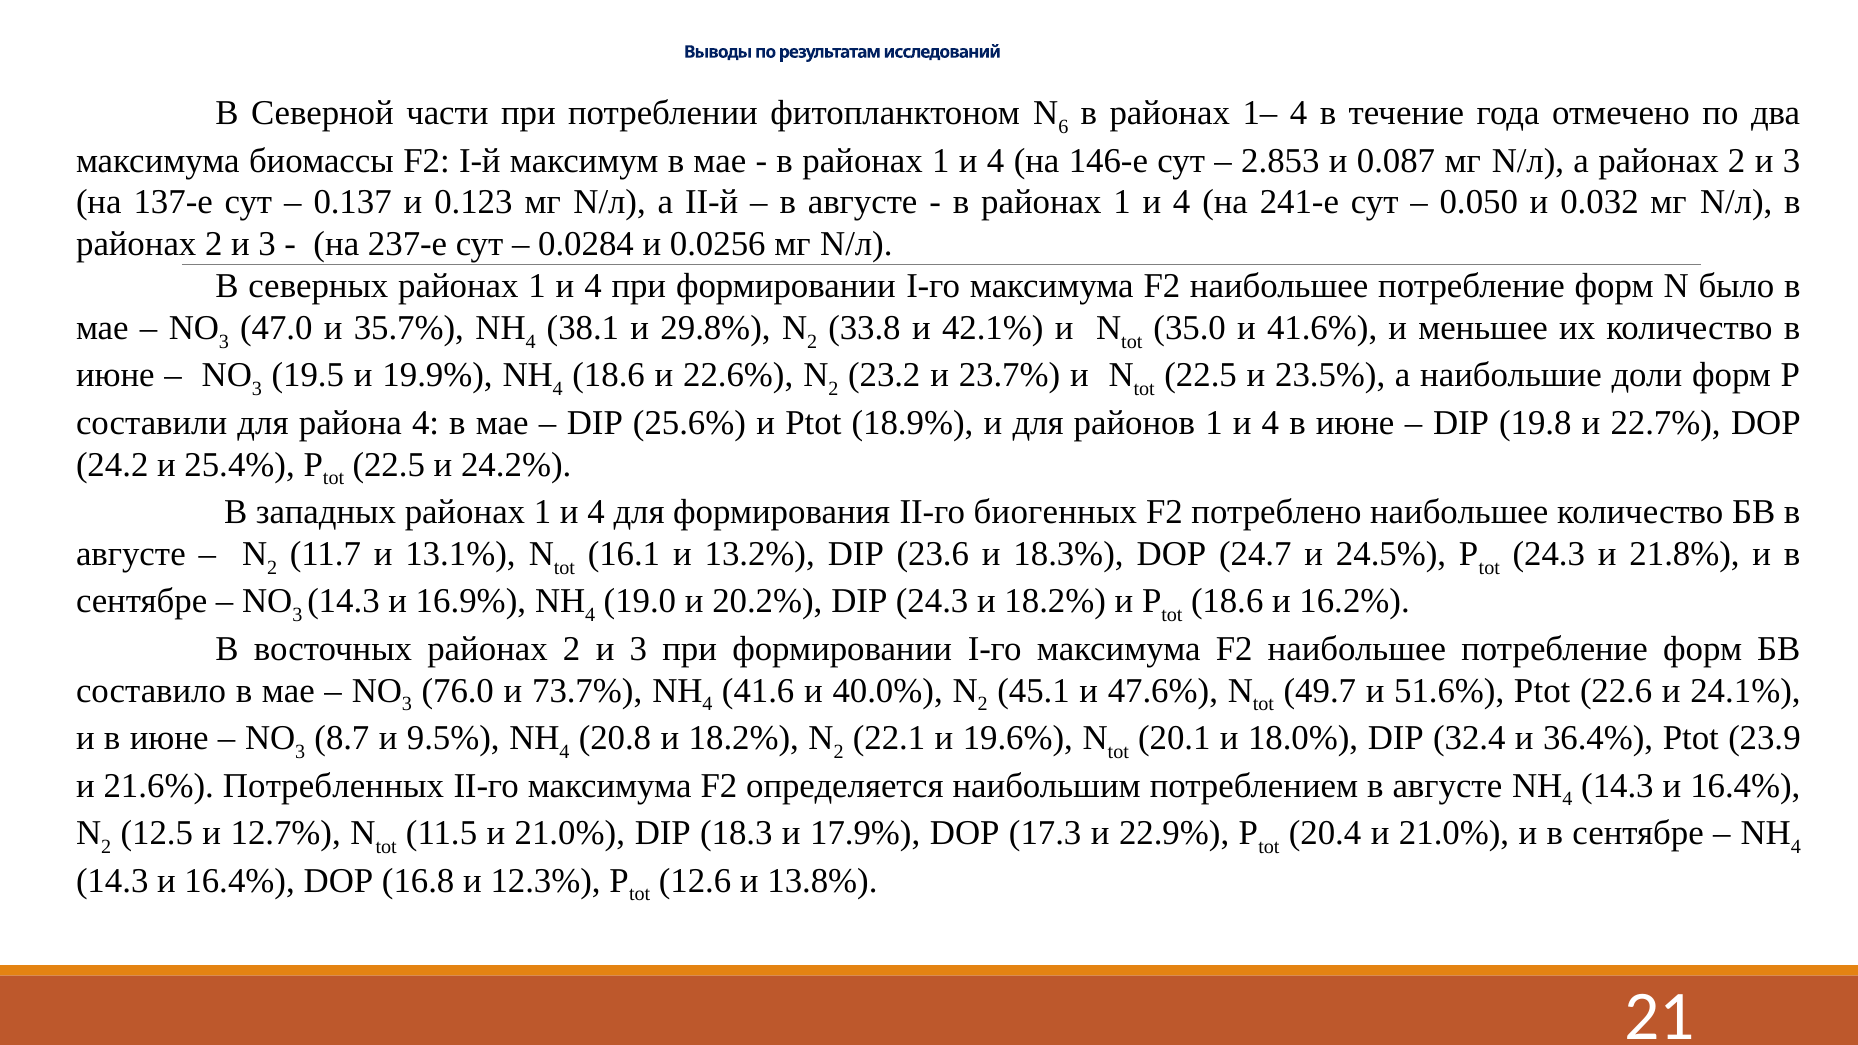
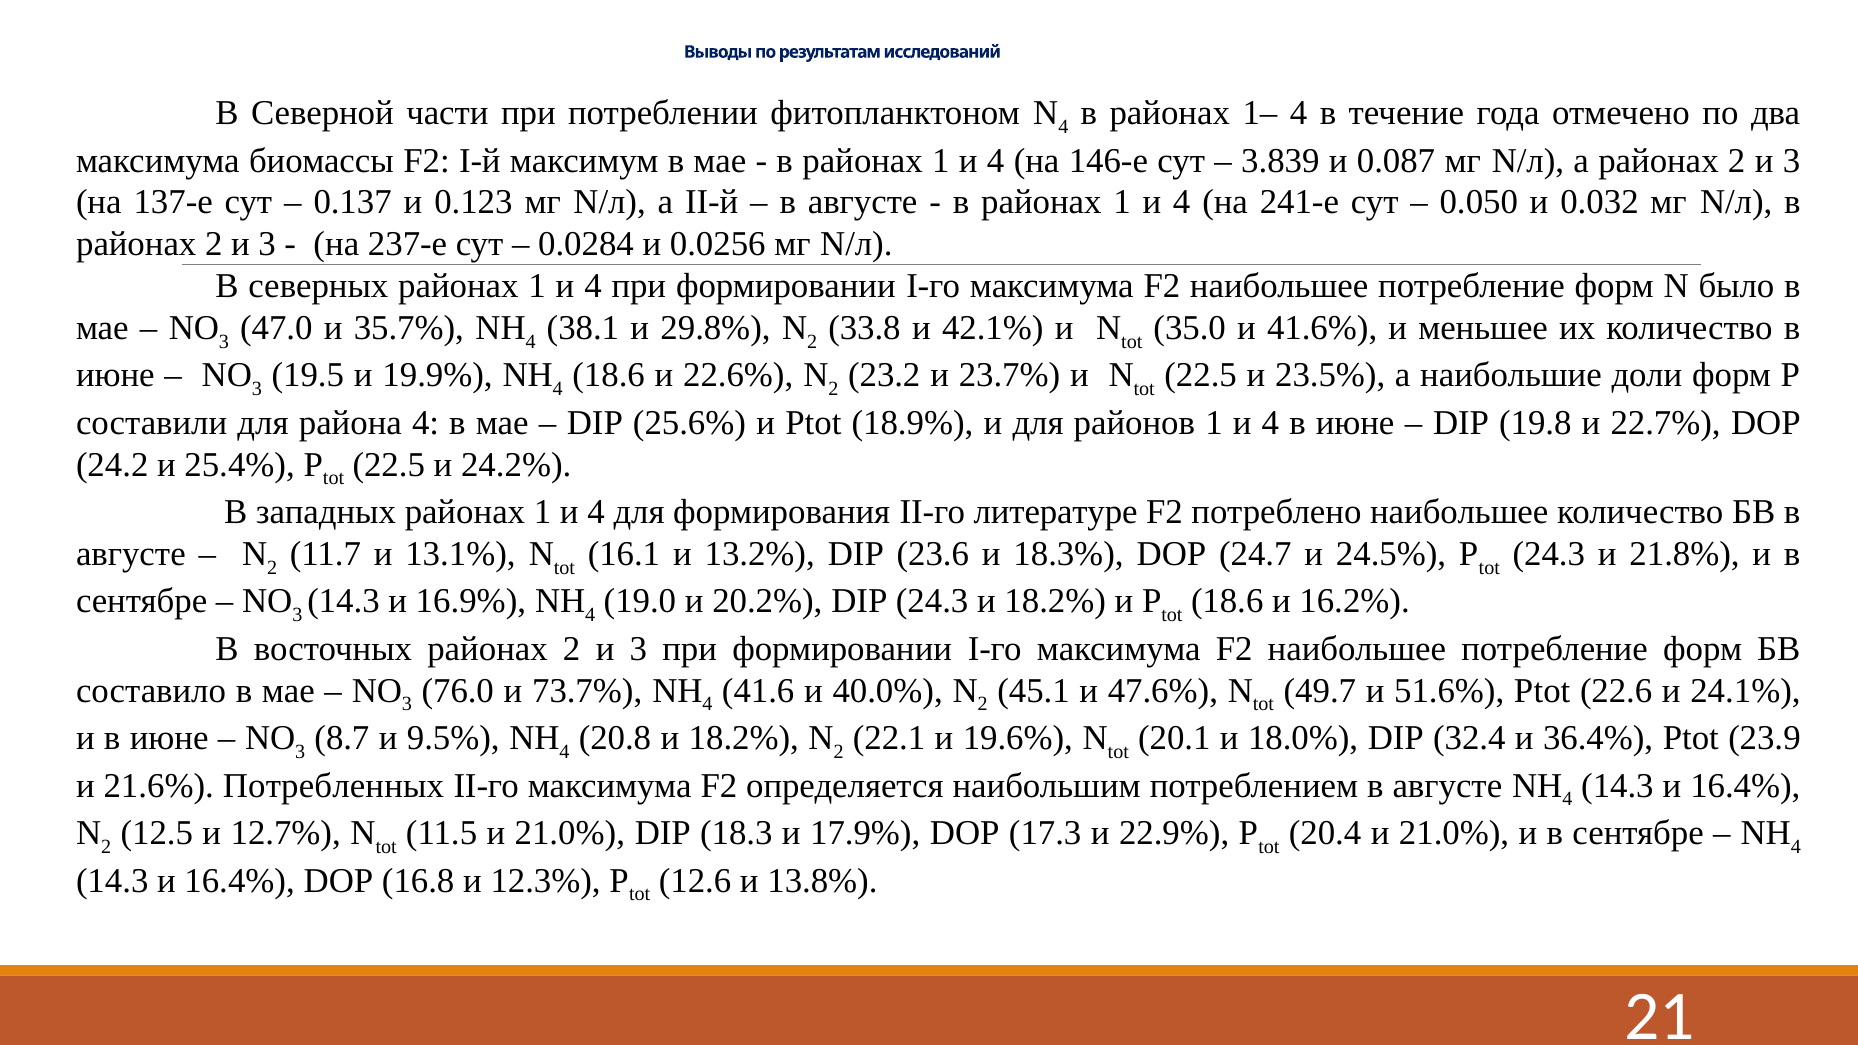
N 6: 6 -> 4 (1063, 127)
2.853: 2.853 -> 3.839 (1280, 161)
биогенных: биогенных -> литературе (1056, 512)
